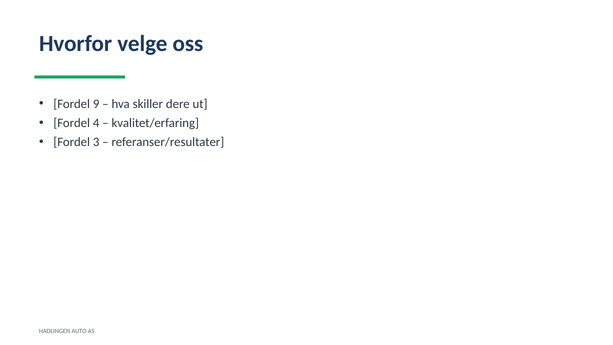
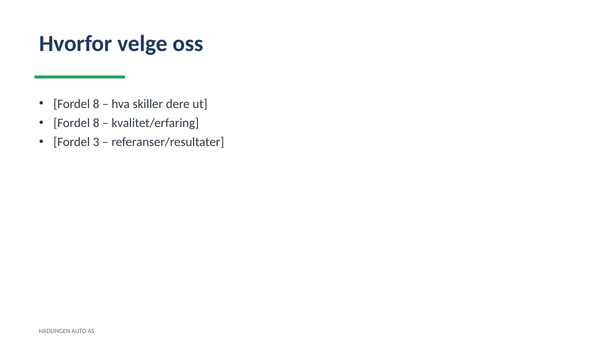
9: 9 -> 8 (96, 104)
4: 4 -> 8 (96, 123)
